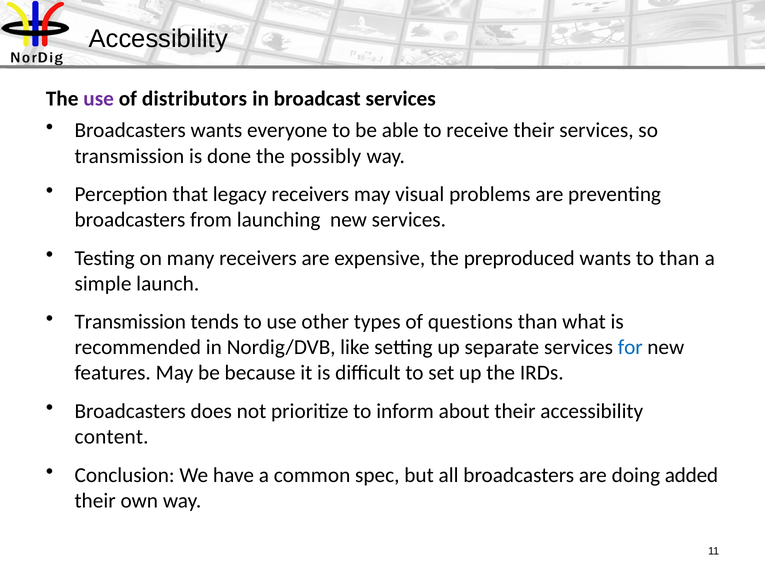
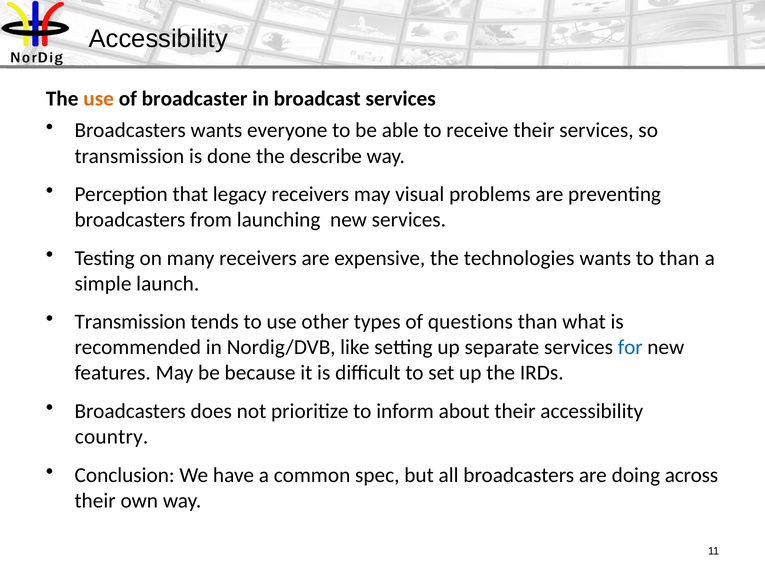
use colour: purple -> orange (99, 99)
distributors: distributors -> broadcaster (195, 99)
possibly: possibly -> describe (326, 156)
preproduced: preproduced -> technologies (519, 258)
content: content -> country (112, 437)
added: added -> across (691, 475)
